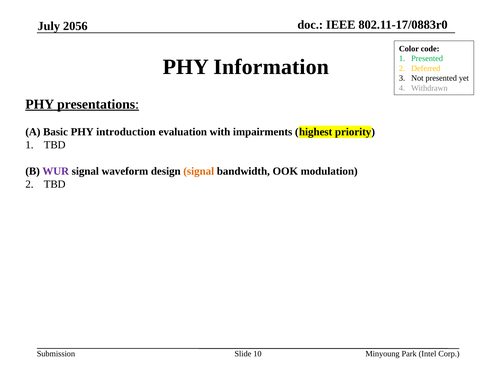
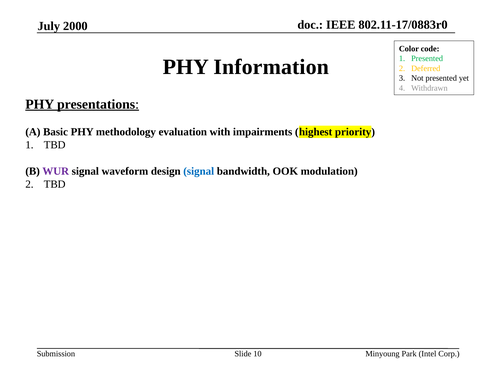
2056: 2056 -> 2000 (75, 26)
introduction: introduction -> methodology (126, 132)
signal colour: orange -> blue (199, 171)
